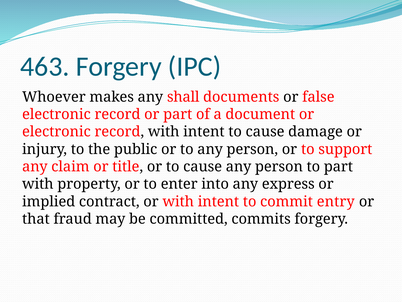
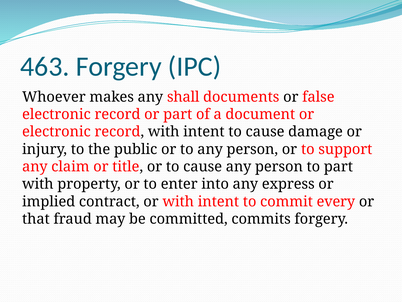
entry: entry -> every (336, 201)
